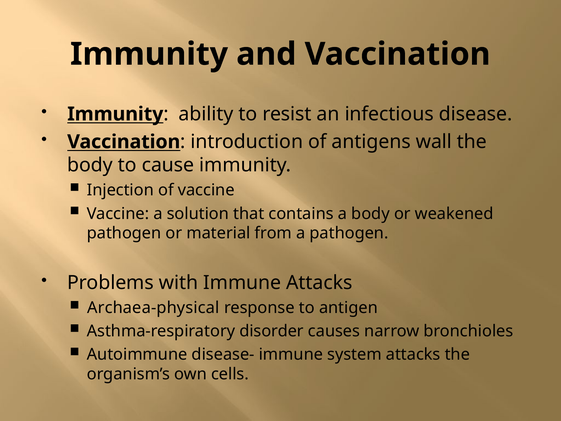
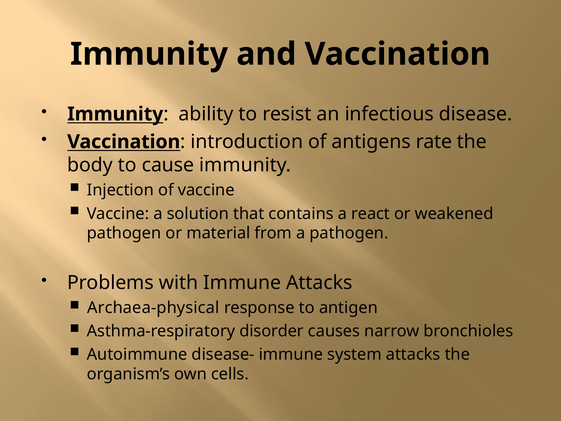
wall: wall -> rate (434, 142)
a body: body -> react (371, 213)
